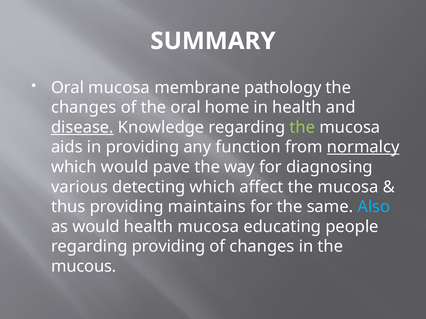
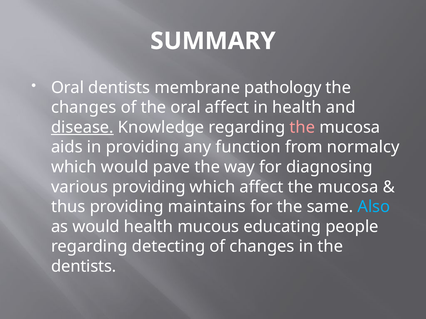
Oral mucosa: mucosa -> dentists (119, 88)
oral home: home -> affect (227, 108)
the colour: light green -> pink (302, 128)
normalcy underline: present -> none (363, 147)
various detecting: detecting -> providing (149, 187)
health mucosa: mucosa -> mucous (208, 227)
regarding providing: providing -> detecting (169, 247)
mucous: mucous -> dentists (84, 267)
